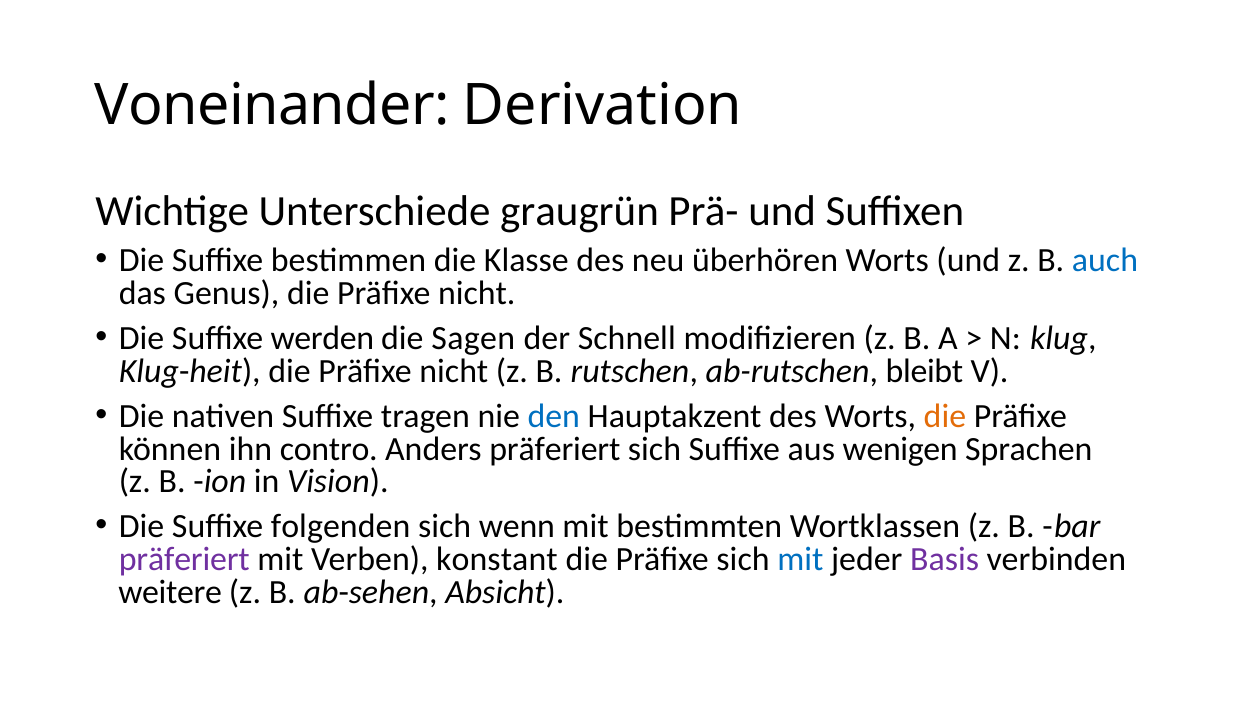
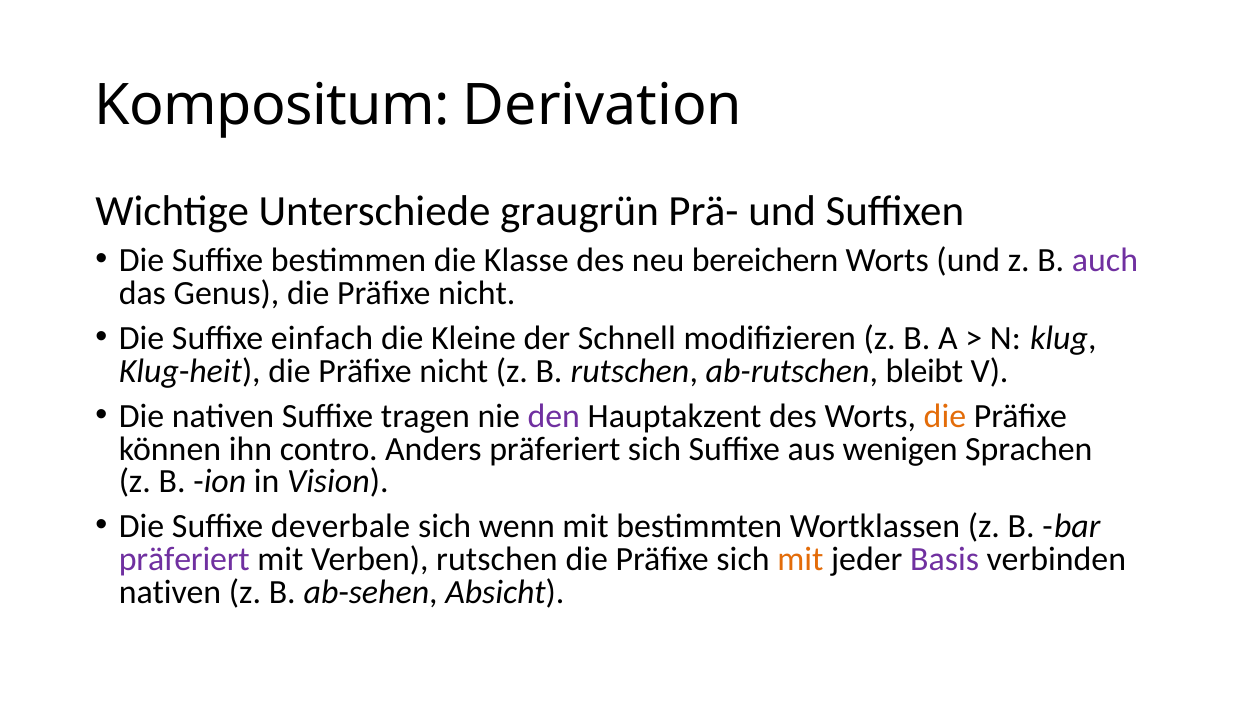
Voneinander: Voneinander -> Kompositum (272, 105)
überhören: überhören -> bereichern (765, 261)
auch colour: blue -> purple (1105, 261)
werden: werden -> einfach (322, 338)
Sagen: Sagen -> Kleine (473, 338)
den colour: blue -> purple (554, 416)
folgenden: folgenden -> deverbale (341, 526)
Verben konstant: konstant -> rutschen (497, 559)
mit colour: blue -> orange (800, 559)
weitere: weitere -> nativen (170, 592)
